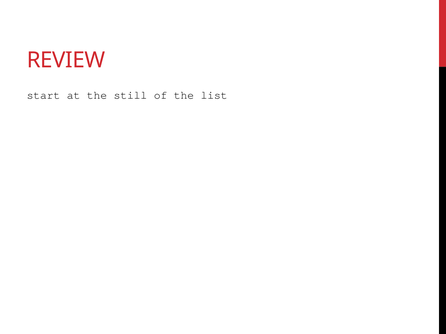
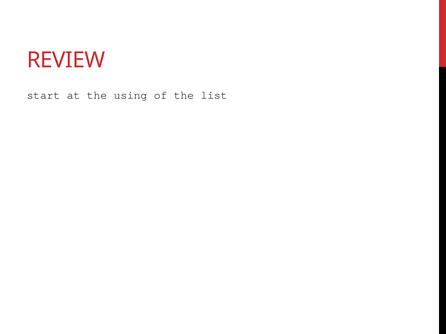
still: still -> using (130, 95)
